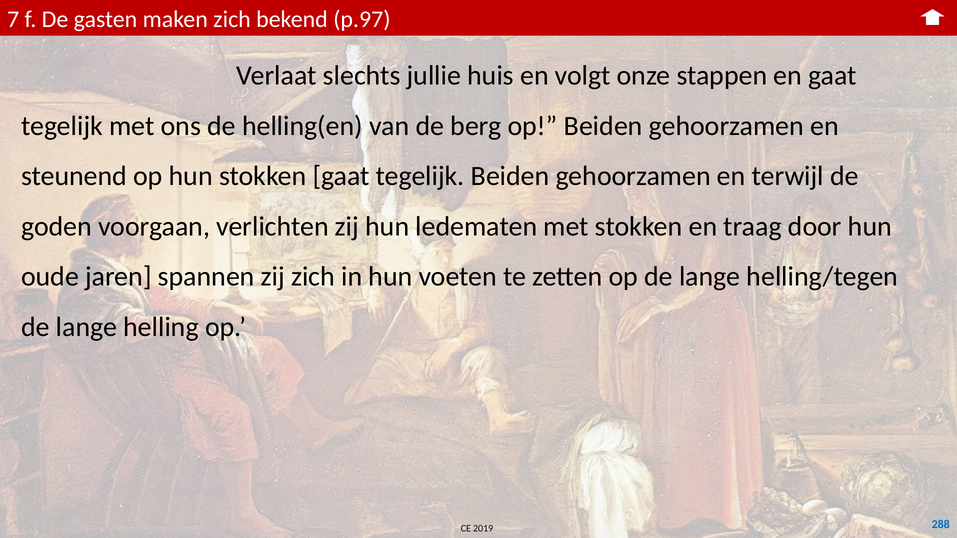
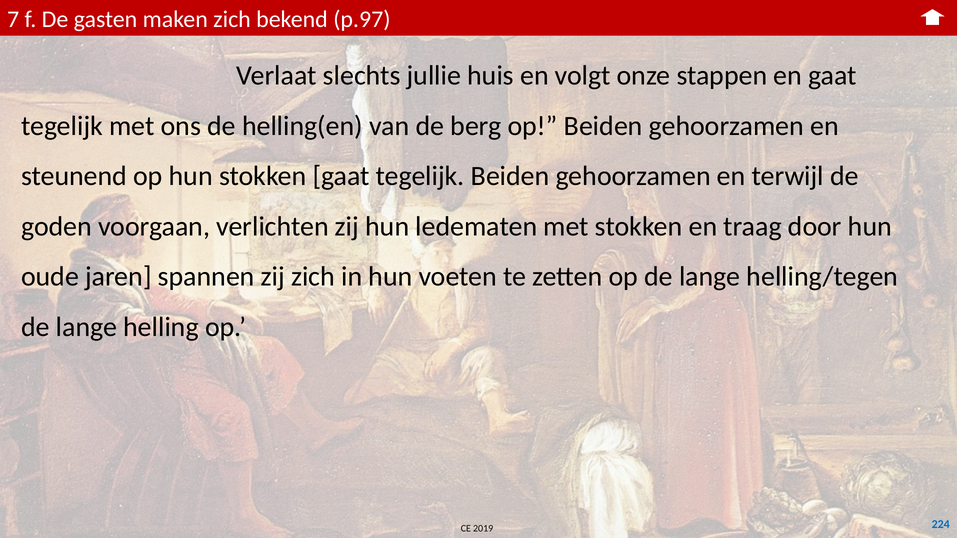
288: 288 -> 224 (941, 525)
